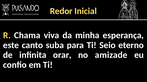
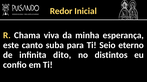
orar: orar -> dito (62, 55)
amizade: amizade -> distintos (111, 55)
